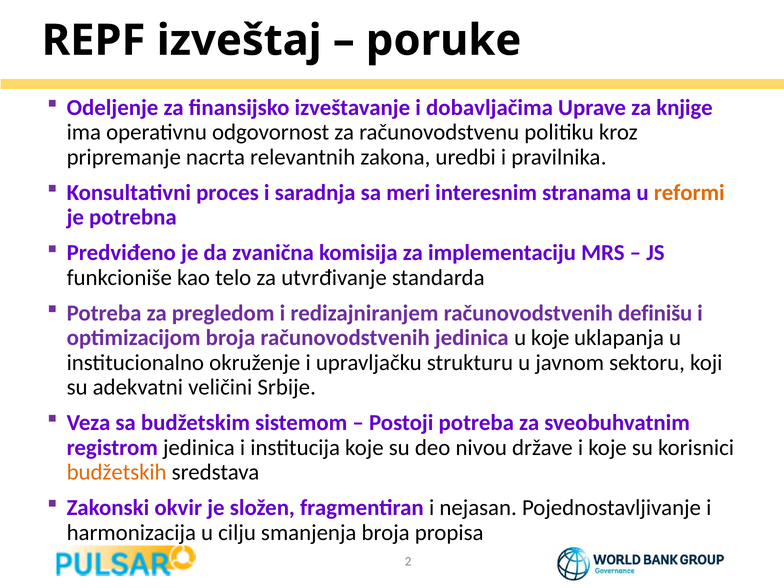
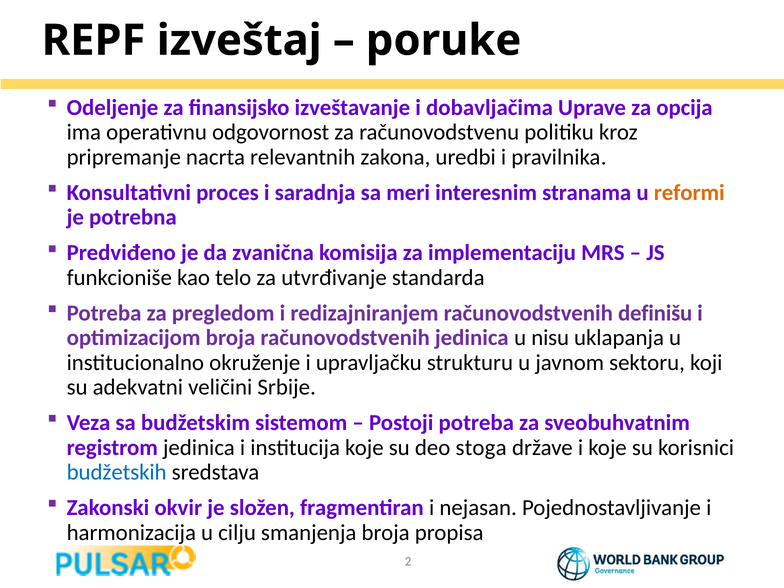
knjige: knjige -> opcija (684, 108)
u koje: koje -> nisu (550, 338)
nivou: nivou -> stoga (481, 447)
budžetskih colour: orange -> blue (117, 472)
